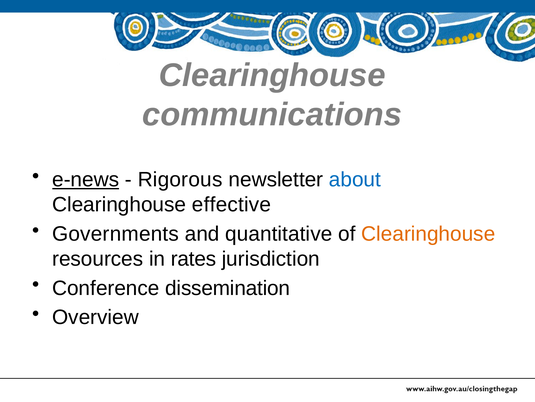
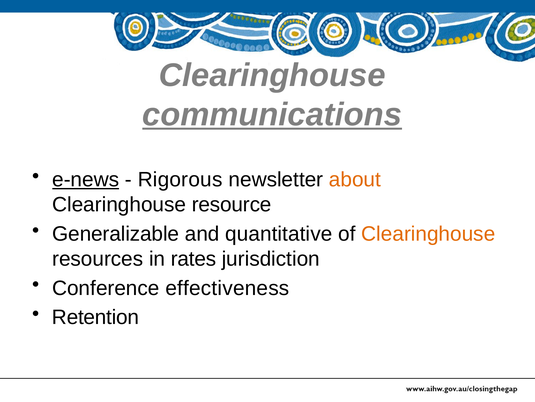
communications underline: none -> present (272, 114)
about colour: blue -> orange (355, 179)
effective: effective -> resource (232, 204)
Governments: Governments -> Generalizable (116, 233)
dissemination: dissemination -> effectiveness (227, 288)
Overview: Overview -> Retention (96, 317)
